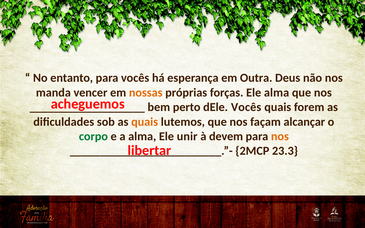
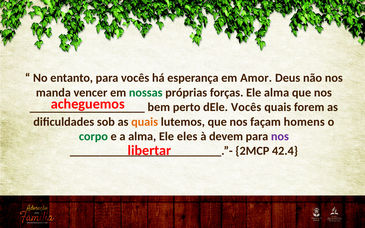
Outra: Outra -> Amor (256, 78)
nossas colour: orange -> green (146, 93)
alcançar: alcançar -> homens (304, 122)
unir: unir -> eles (187, 136)
nos colour: orange -> purple (280, 136)
23.3: 23.3 -> 42.4 (285, 151)
